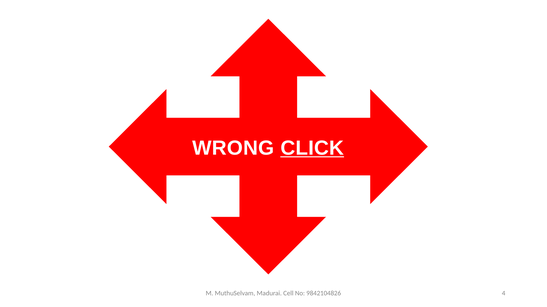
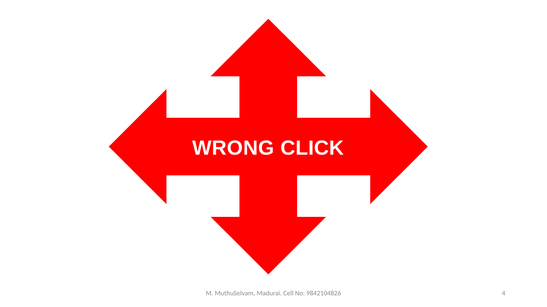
CLICK underline: present -> none (312, 148)
